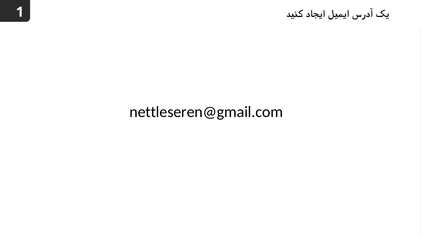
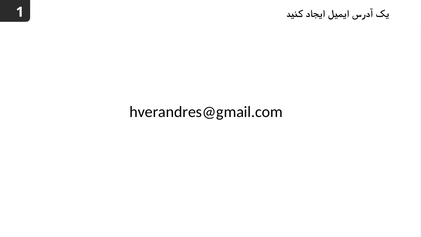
nettleseren@gmail.com: nettleseren@gmail.com -> hverandres@gmail.com (206, 112)
